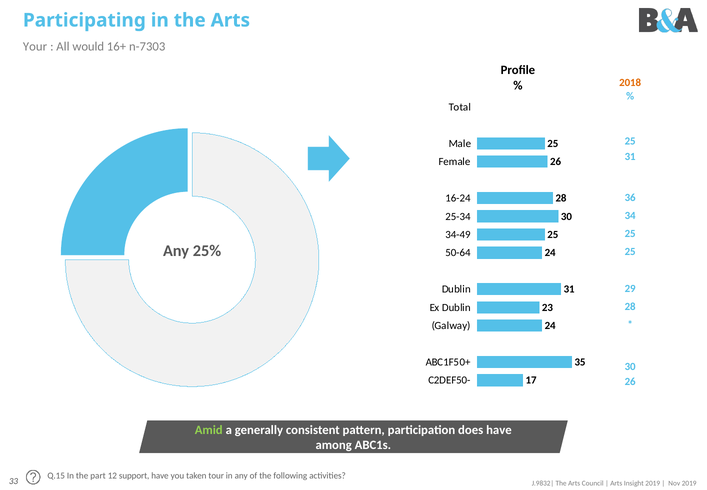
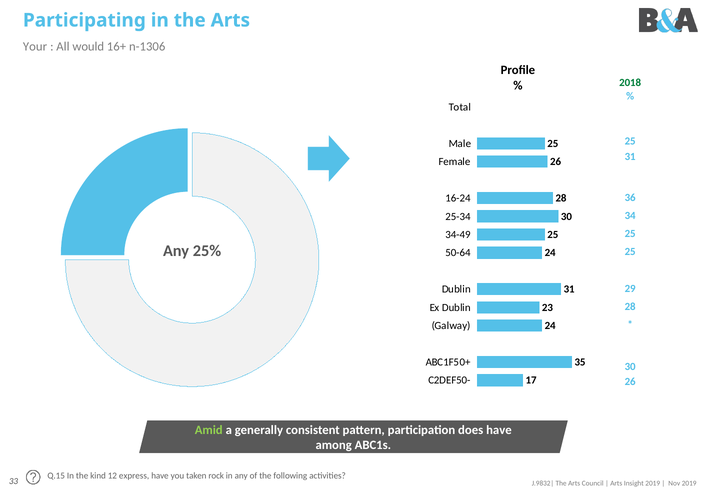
n-7303: n-7303 -> n-1306 (147, 46)
2018 colour: orange -> green (630, 83)
part: part -> kind (98, 475)
support: support -> express (134, 475)
tour: tour -> rock (216, 475)
